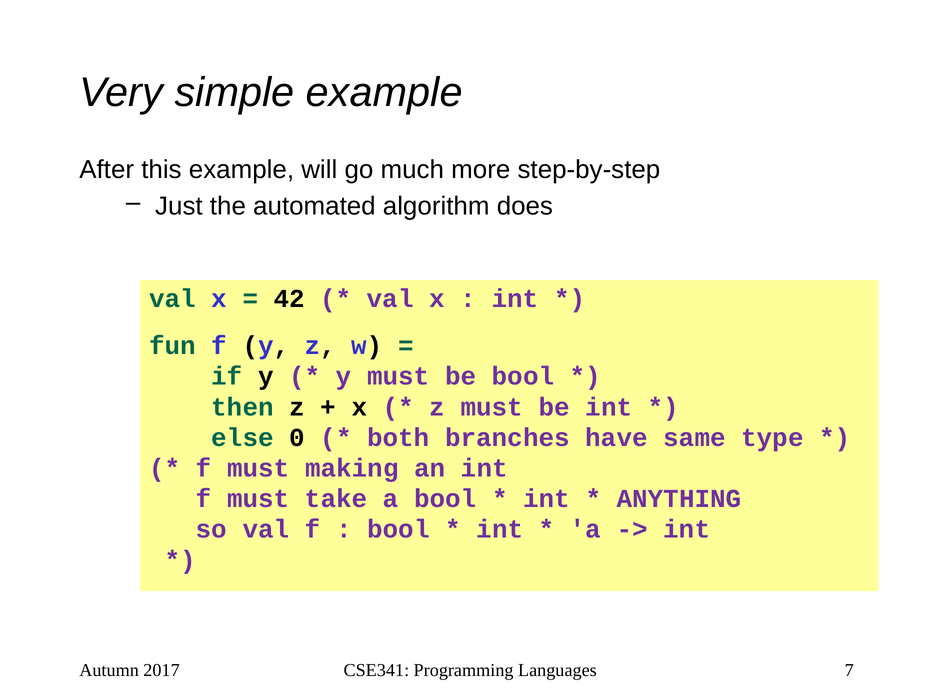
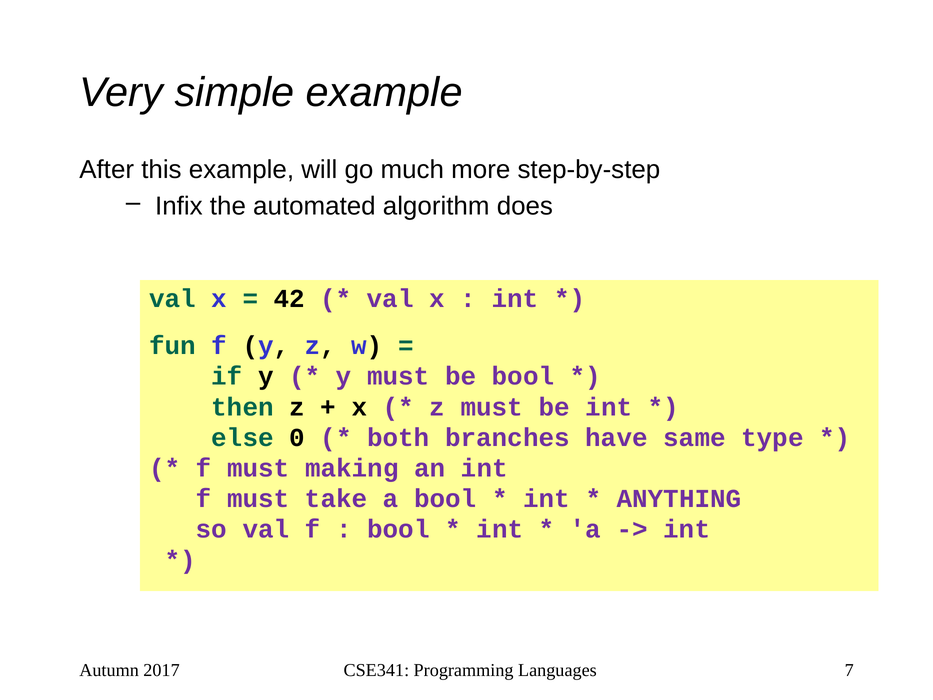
Just: Just -> Infix (179, 206)
